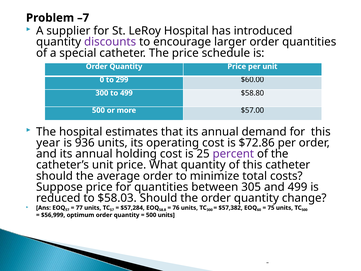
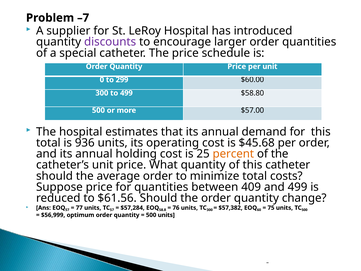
year: year -> total (48, 143)
$72.86: $72.86 -> $45.68 (257, 143)
percent colour: purple -> orange (233, 154)
305: 305 -> 409 (251, 187)
$58.03: $58.03 -> $61.56 (117, 198)
